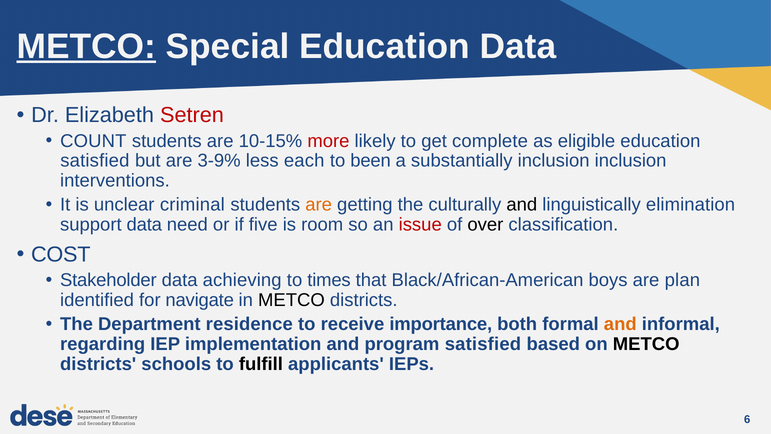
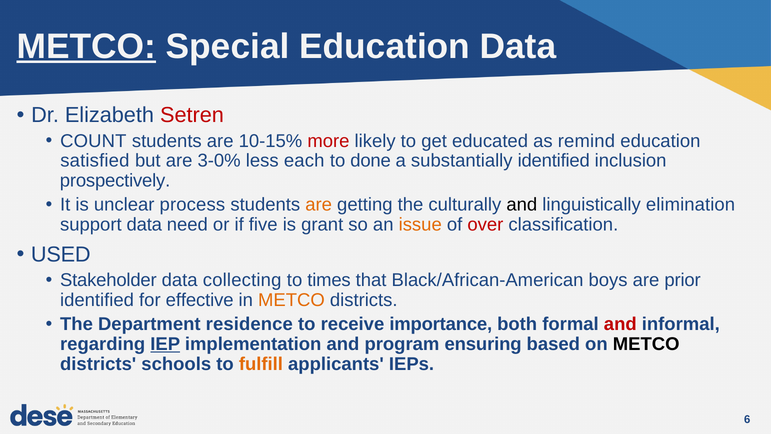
complete: complete -> educated (490, 141)
eligible: eligible -> remind (586, 141)
3-9%: 3-9% -> 3-0% (219, 161)
been: been -> done (371, 161)
substantially inclusion: inclusion -> identified (554, 161)
interventions: interventions -> prospectively (115, 181)
criminal: criminal -> process (192, 205)
room: room -> grant (322, 225)
issue colour: red -> orange (420, 225)
over colour: black -> red (485, 225)
COST: COST -> USED (61, 254)
achieving: achieving -> collecting (242, 280)
plan: plan -> prior (683, 280)
navigate: navigate -> effective (200, 300)
METCO colour: black -> orange (291, 300)
and colour: orange -> red (620, 324)
IEP underline: none -> present (165, 344)
program satisfied: satisfied -> ensuring (483, 344)
fulfill colour: black -> orange (261, 364)
